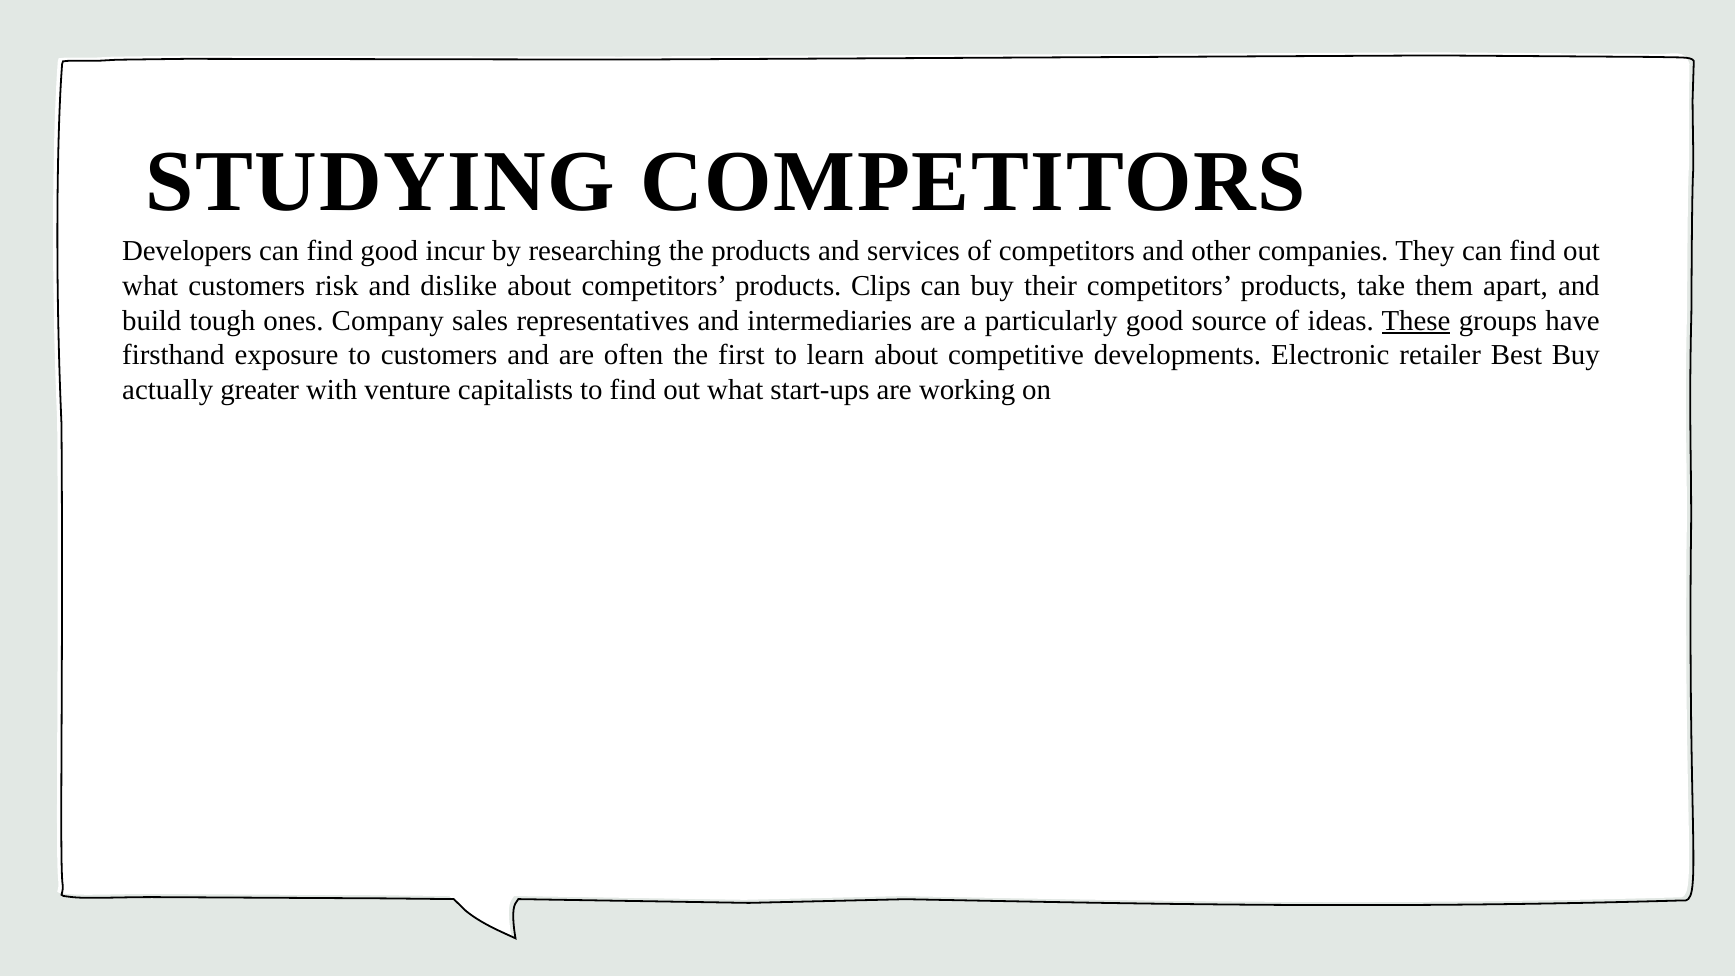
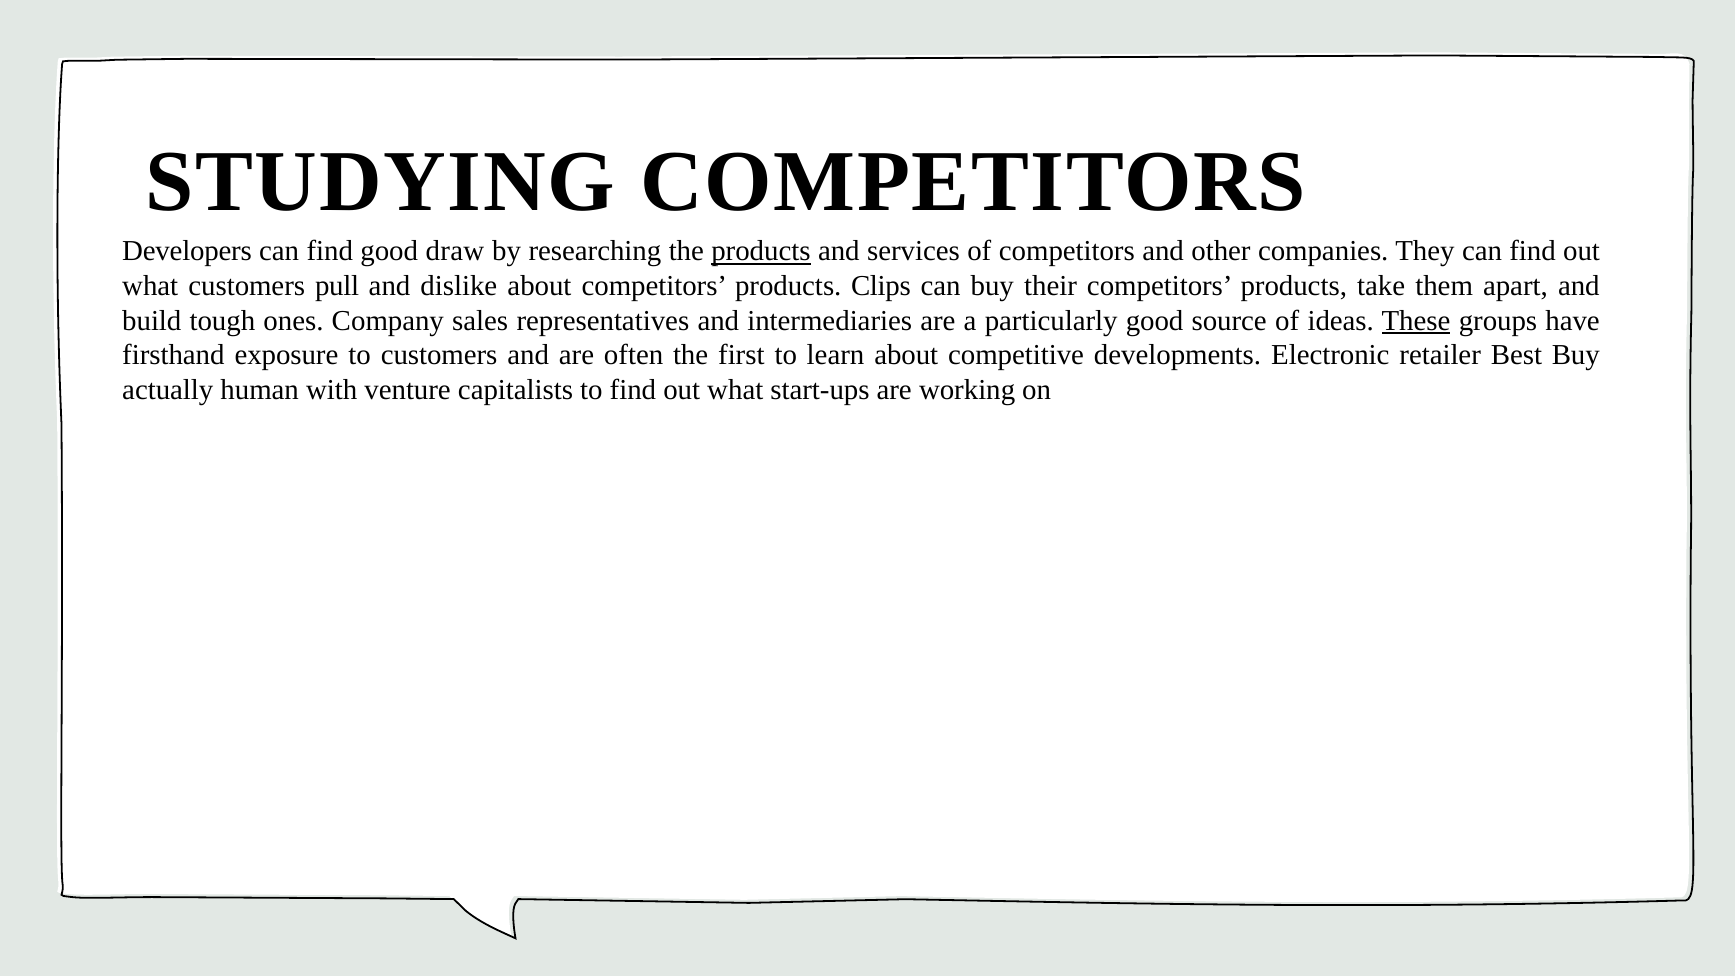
incur: incur -> draw (455, 251)
products underline: none -> present (761, 251)
risk: risk -> pull (337, 286)
greater: greater -> human (260, 390)
